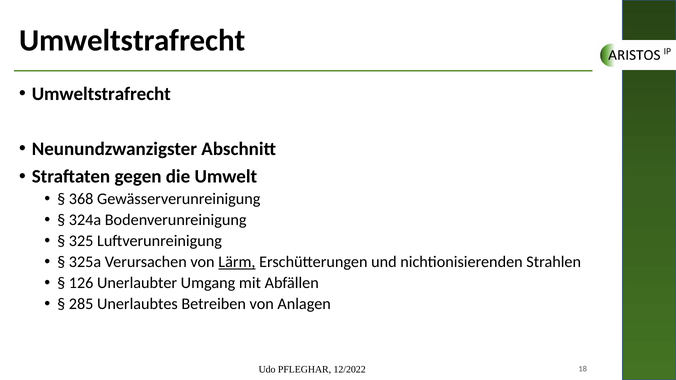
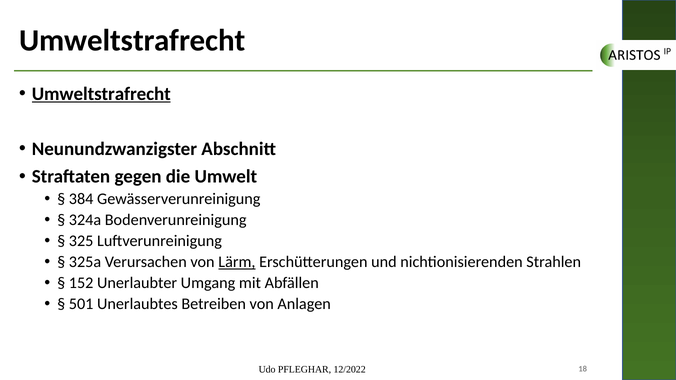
Umweltstrafrecht underline: none -> present (101, 94)
368: 368 -> 384 (81, 199)
126: 126 -> 152 (81, 283)
285: 285 -> 501 (81, 304)
